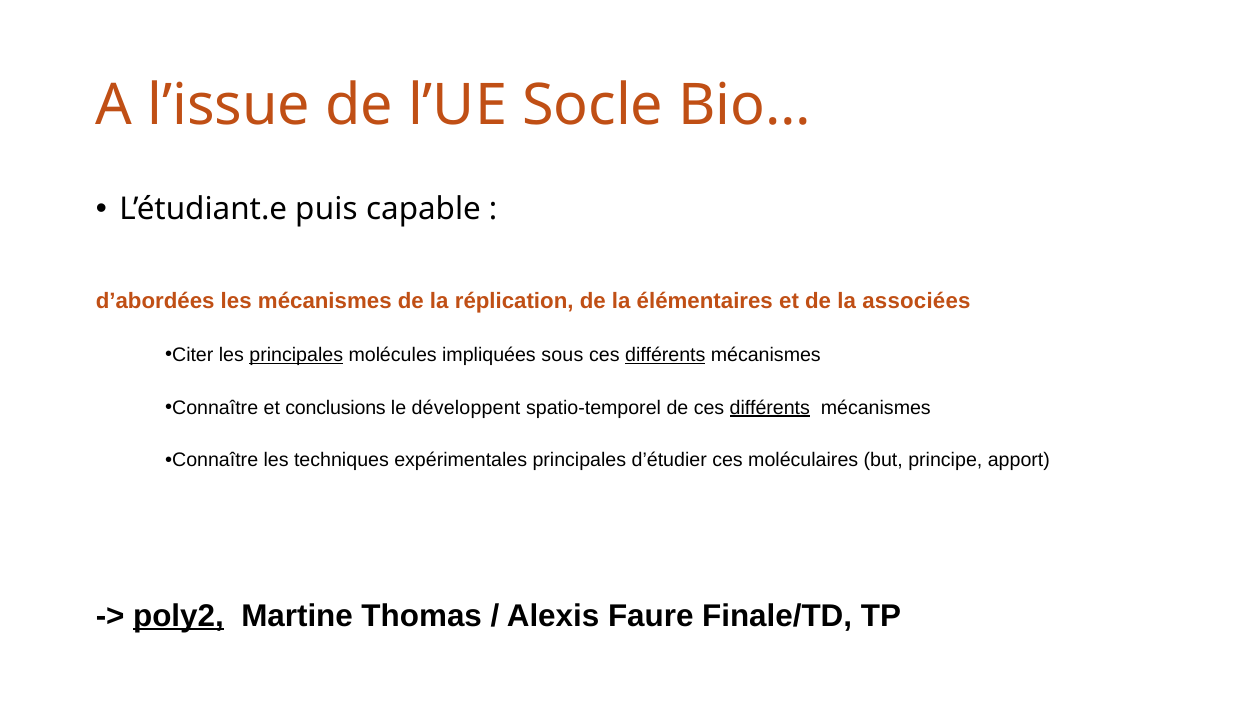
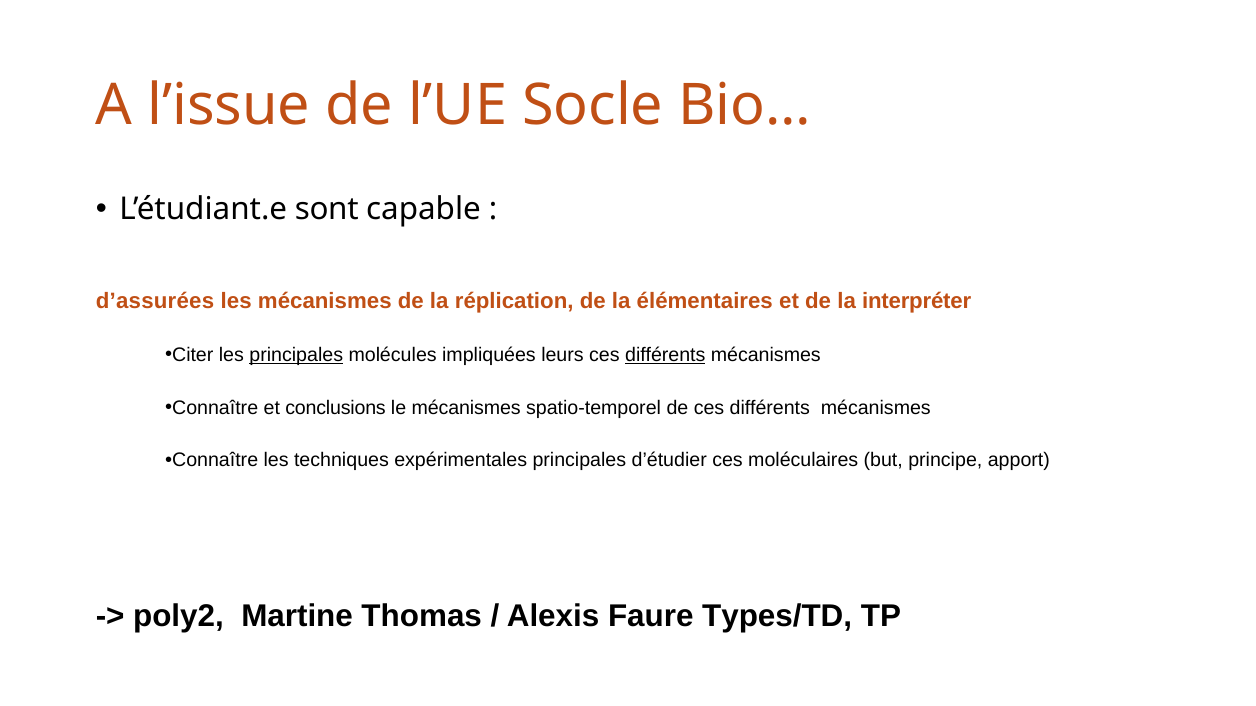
puis: puis -> sont (327, 210)
d’abordées: d’abordées -> d’assurées (155, 301)
associées: associées -> interpréter (917, 301)
sous: sous -> leurs (562, 355)
le développent: développent -> mécanismes (466, 408)
différents underline: present -> none (770, 408)
poly2 underline: present -> none (179, 616)
Finale/TD: Finale/TD -> Types/TD (777, 616)
